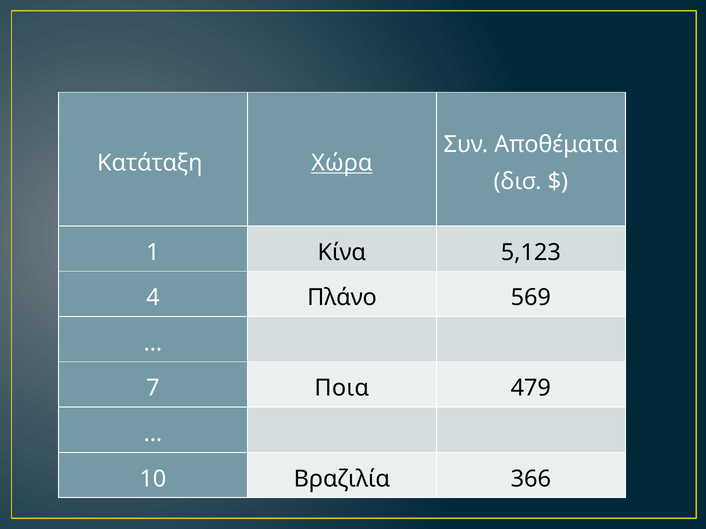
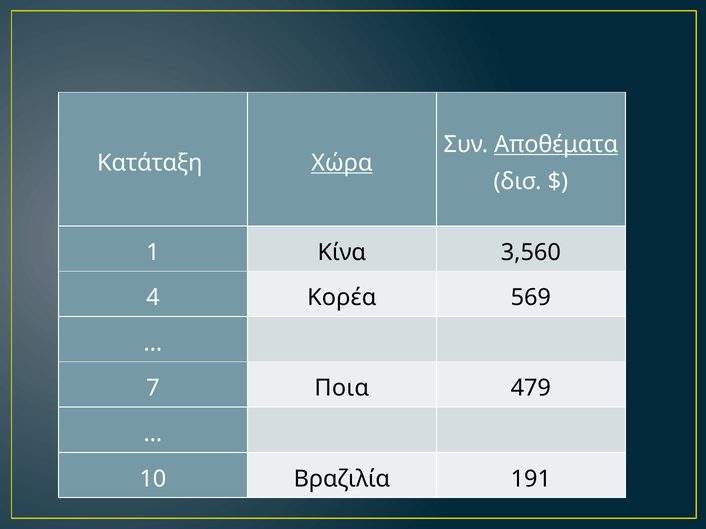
Αποθέματα underline: none -> present (556, 145)
5,123: 5,123 -> 3,560 (531, 253)
Πλάνο: Πλάνο -> Κορέα (342, 298)
366: 366 -> 191 (531, 479)
